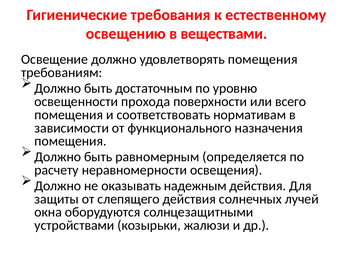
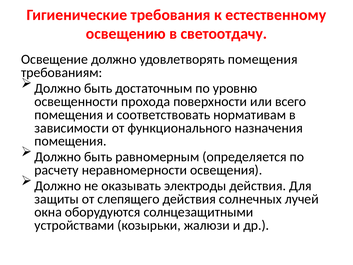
веществами: веществами -> светоотдачу (224, 34)
надежным: надежным -> электроды (195, 186)
